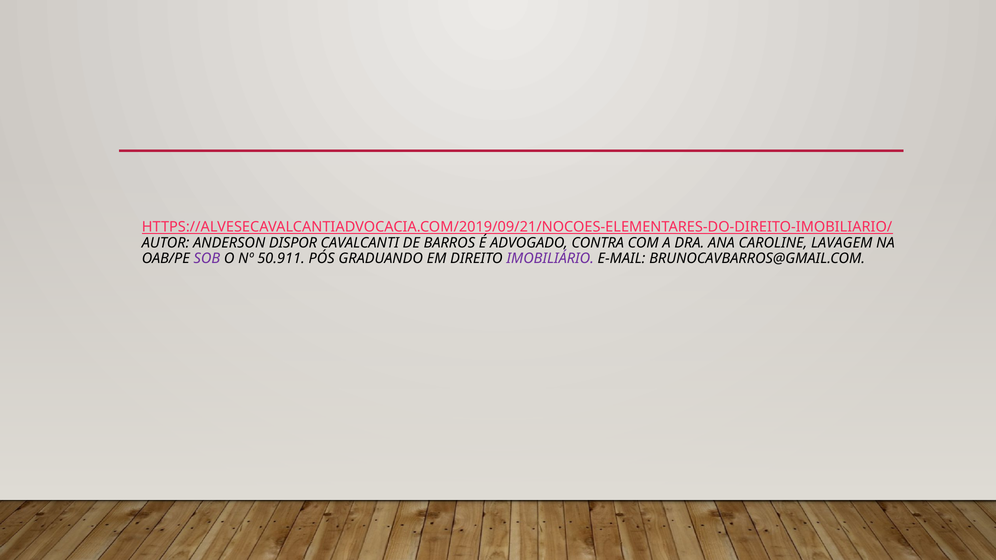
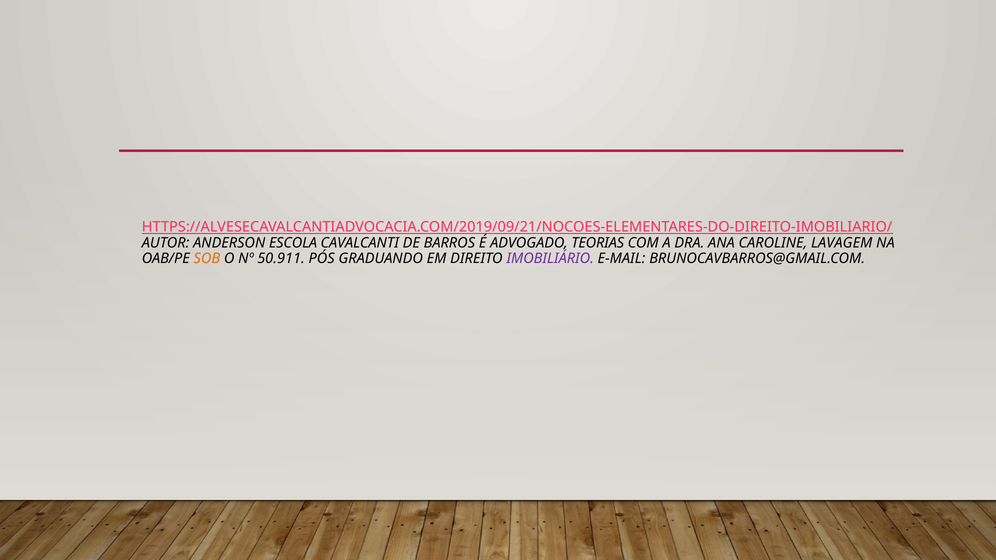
DISPOR: DISPOR -> ESCOLA (293, 243)
CONTRA: CONTRA -> TEORIAS (598, 243)
SOB colour: purple -> orange (207, 259)
